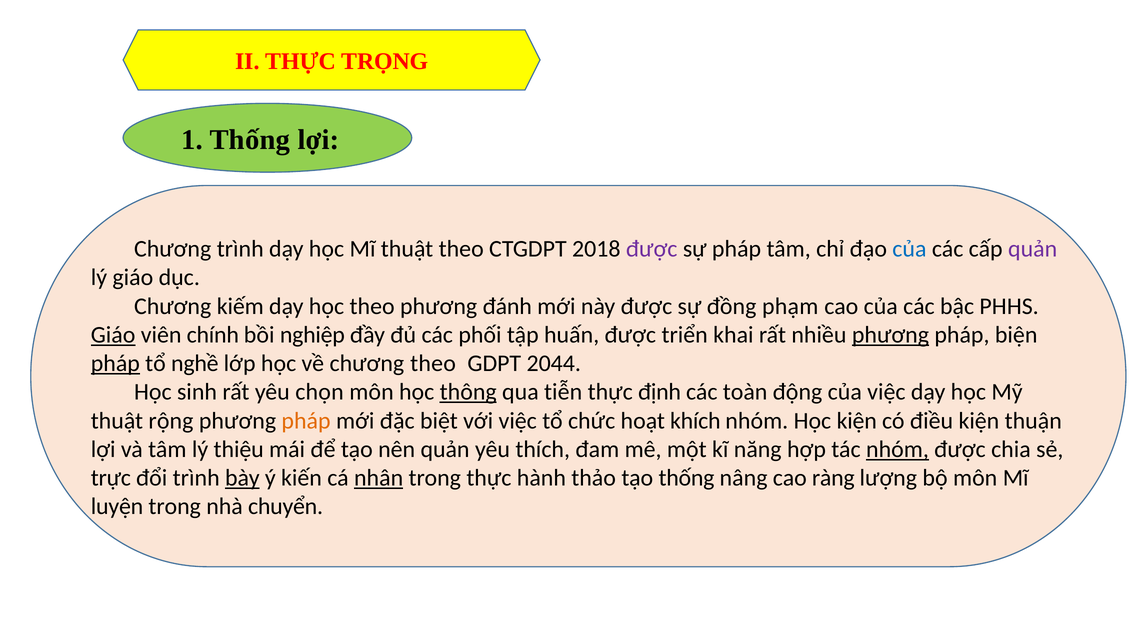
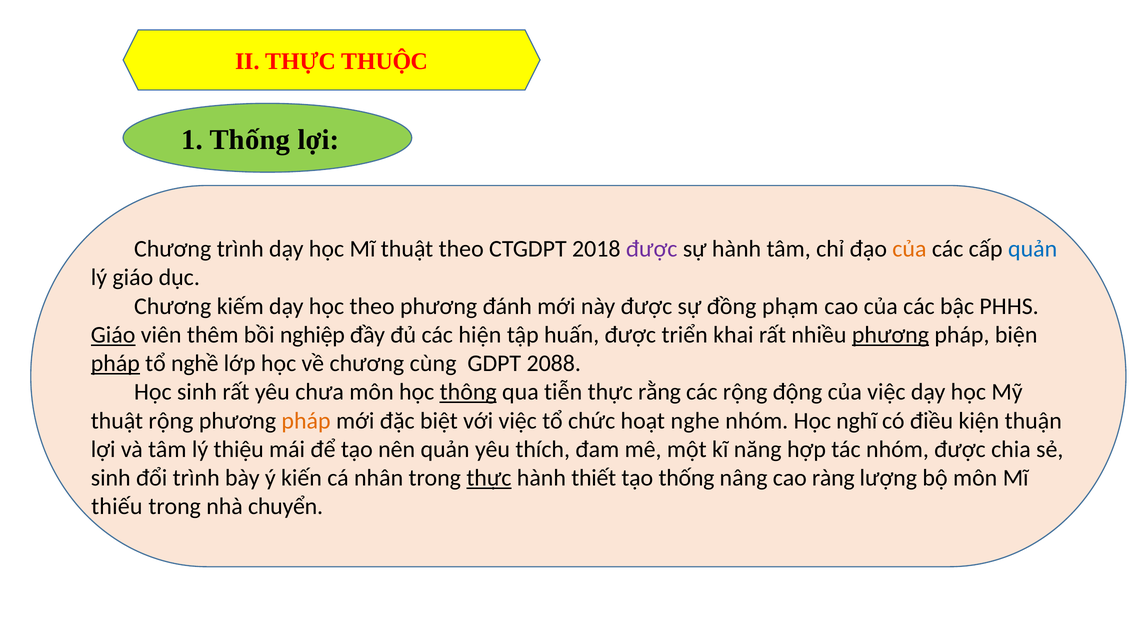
TRỌNG: TRỌNG -> THUỘC (385, 62)
sự pháp: pháp -> hành (737, 249)
của colour: blue -> orange (909, 249)
quản colour: purple -> blue (1033, 249)
chính: chính -> thêm (213, 335)
phối: phối -> hiện (480, 335)
chương theo: theo -> cùng (433, 364)
2044: 2044 -> 2088 (554, 364)
chọn: chọn -> chưa (320, 392)
định: định -> rằng (660, 392)
các toàn: toàn -> rộng (745, 392)
khích: khích -> nghe (695, 421)
Học kiện: kiện -> nghĩ (857, 421)
nhóm underline: present -> none (897, 450)
trực: trực -> sinh (111, 478)
bày underline: present -> none (242, 478)
nhân underline: present -> none (379, 478)
thực underline: none -> present (489, 478)
thảo: thảo -> thiết (594, 478)
luyện: luyện -> thiếu (117, 507)
